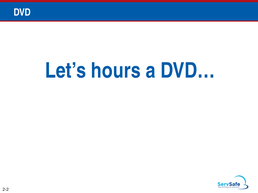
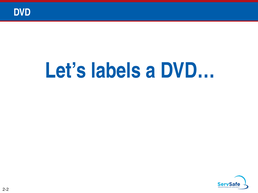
hours: hours -> labels (116, 71)
